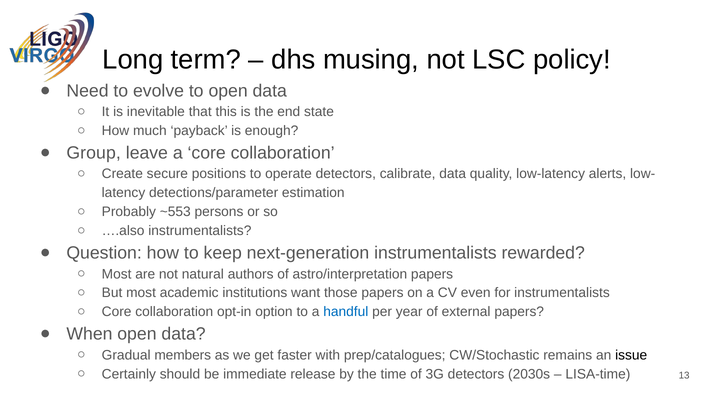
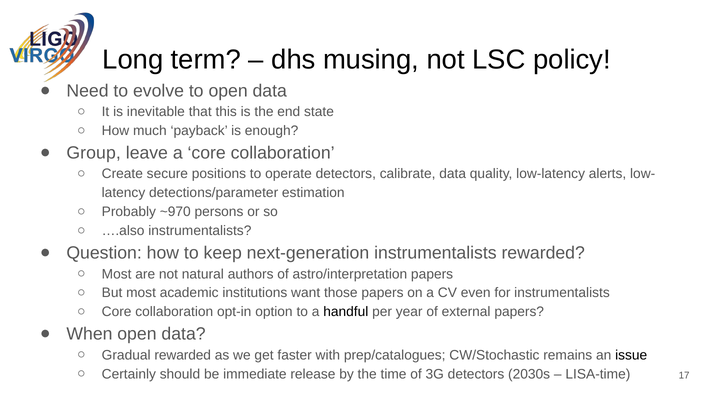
~553: ~553 -> ~970 (175, 212)
handful colour: blue -> black (346, 312)
Gradual members: members -> rewarded (183, 355)
13: 13 -> 17 (684, 376)
